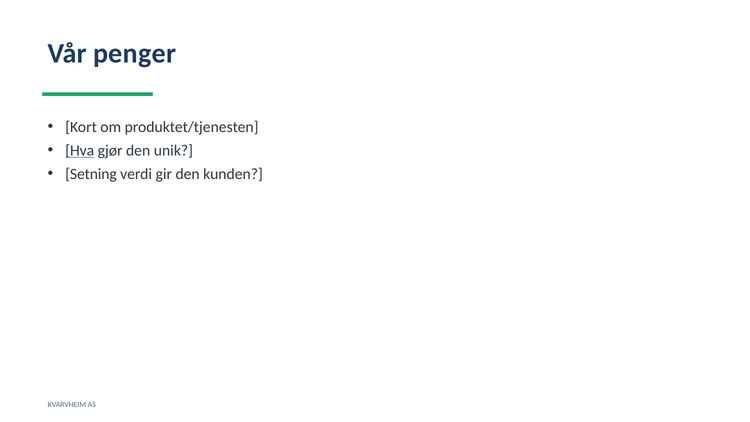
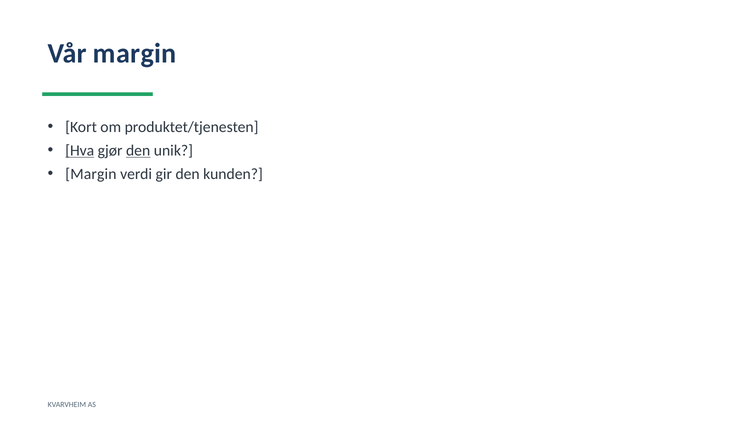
Vår penger: penger -> margin (135, 54)
den underline: none -> present (138, 150)
Setning: Setning -> Margin (91, 174)
